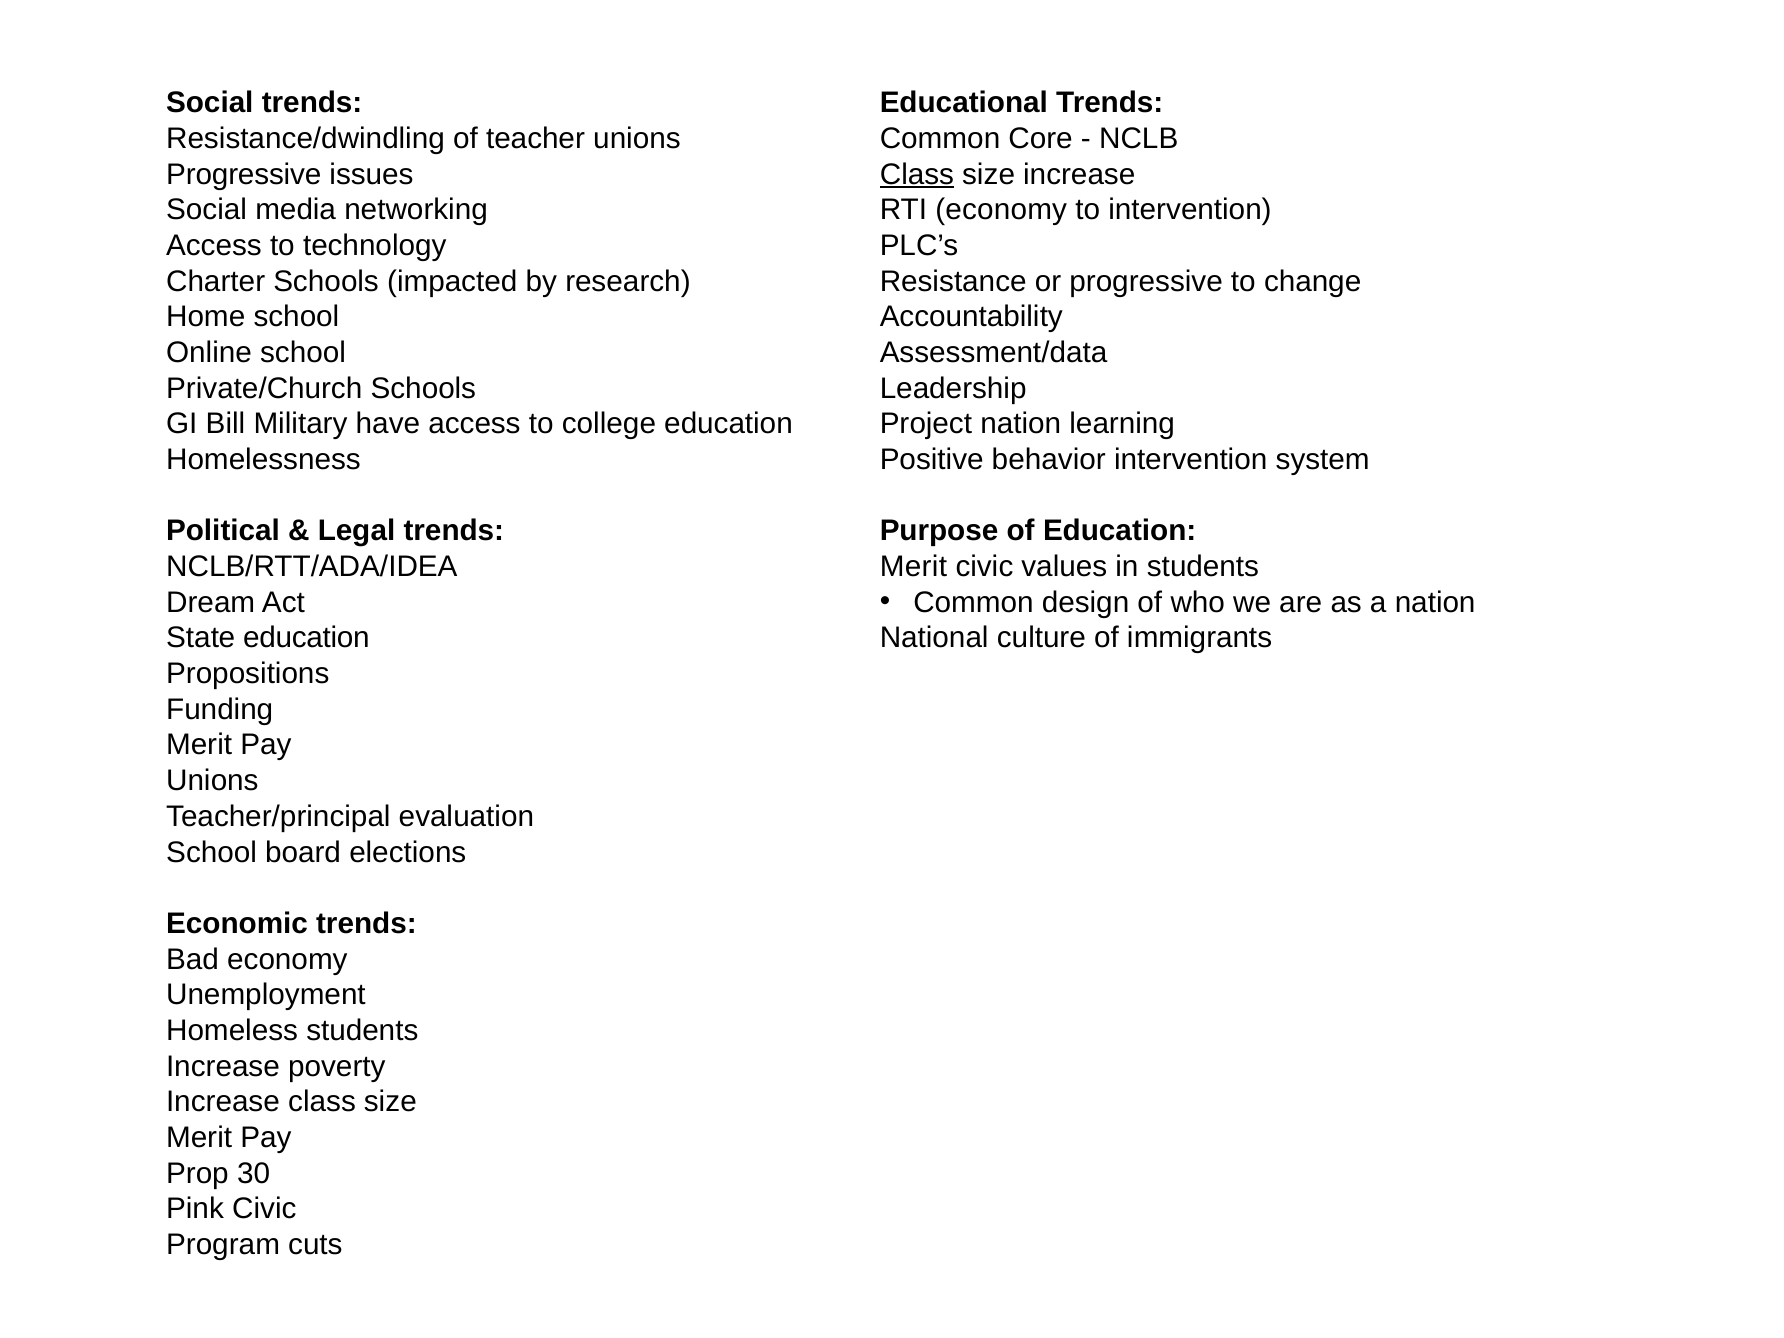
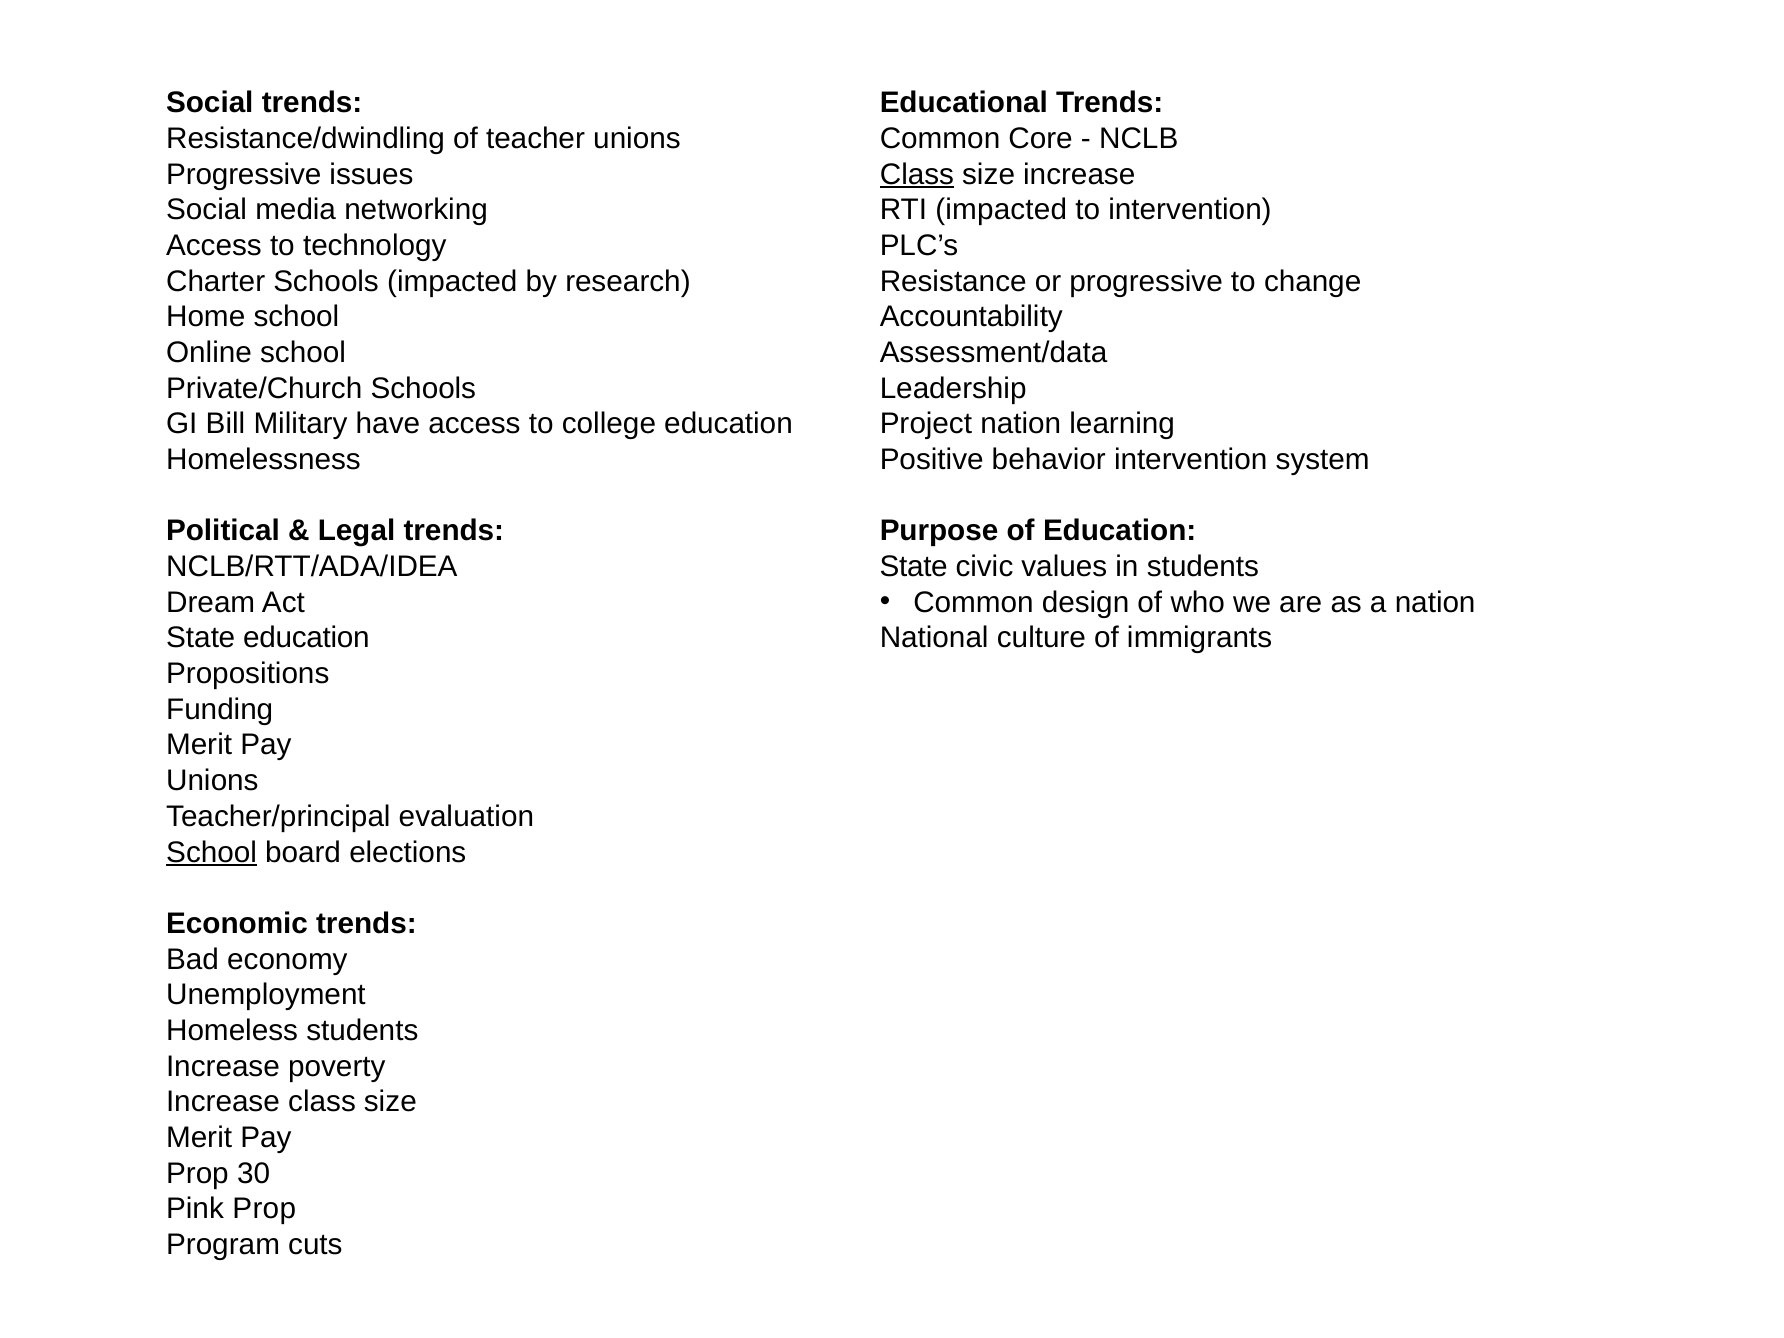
RTI economy: economy -> impacted (1001, 210)
Merit: Merit -> State (914, 567)
School underline: none -> present (212, 852)
Pink Civic: Civic -> Prop (264, 1209)
